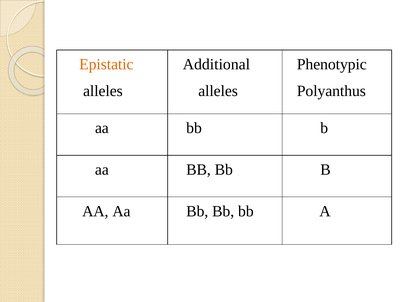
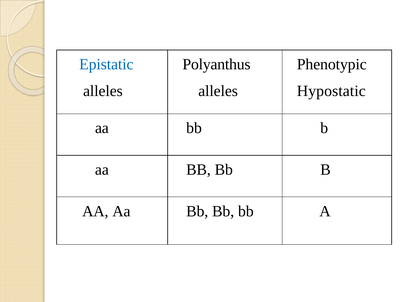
Epistatic colour: orange -> blue (106, 64)
Additional: Additional -> Polyanthus (216, 64)
Polyanthus: Polyanthus -> Hypostatic (331, 91)
